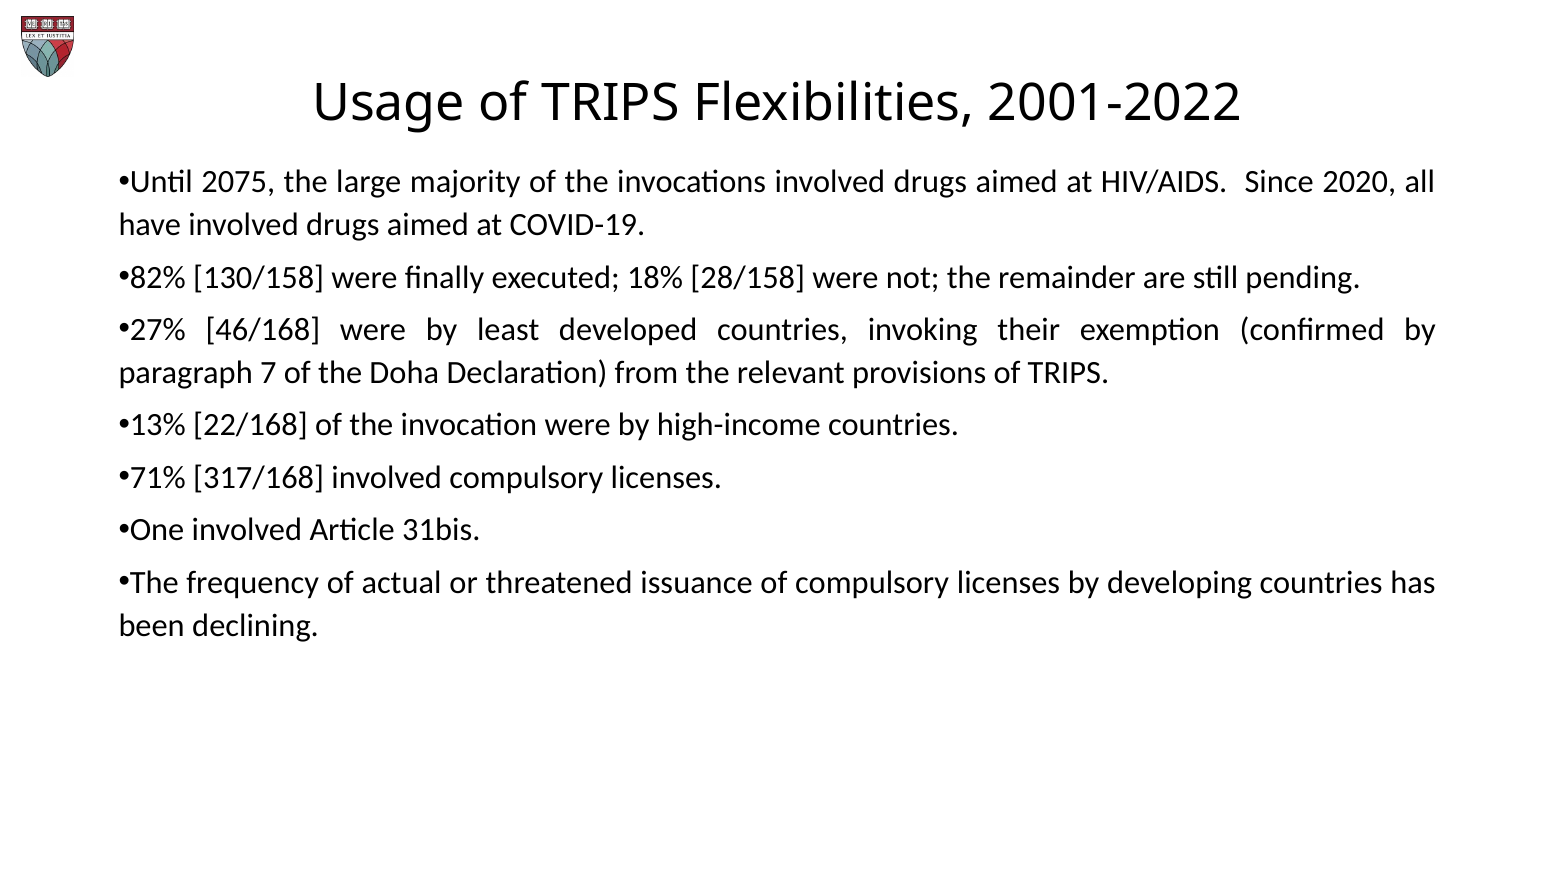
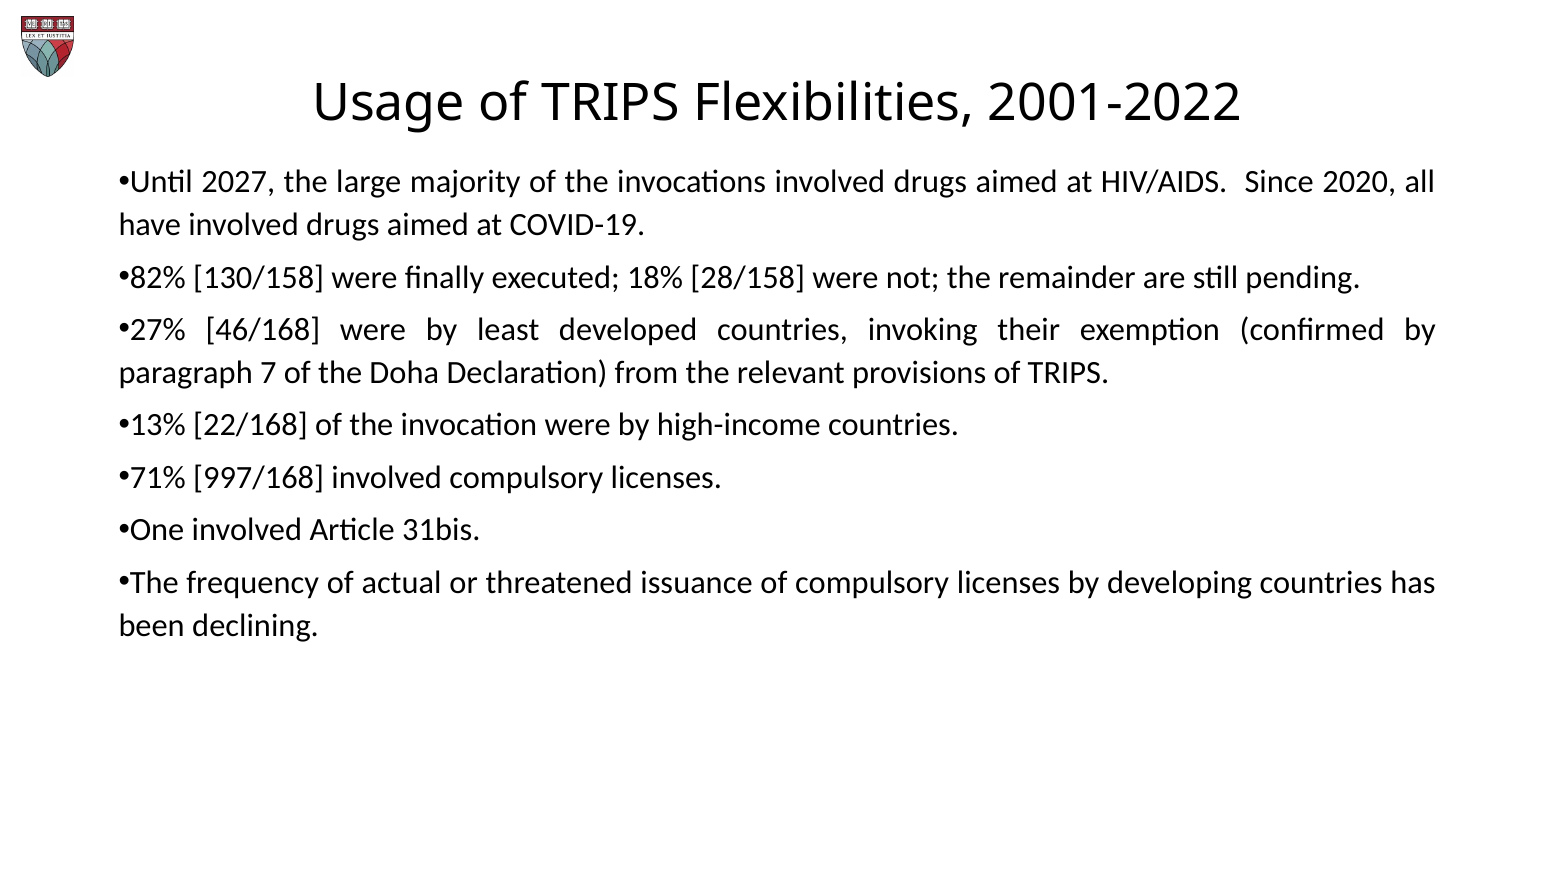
2075: 2075 -> 2027 (238, 182)
317/168: 317/168 -> 997/168 (259, 478)
